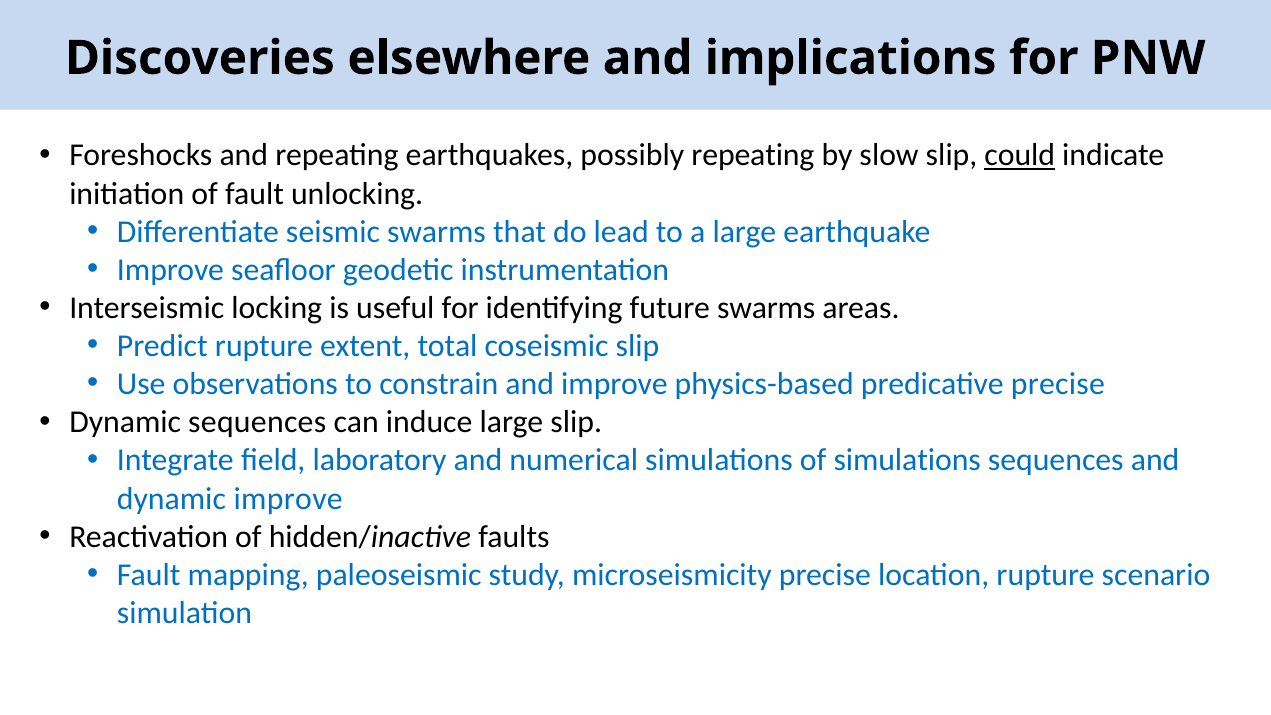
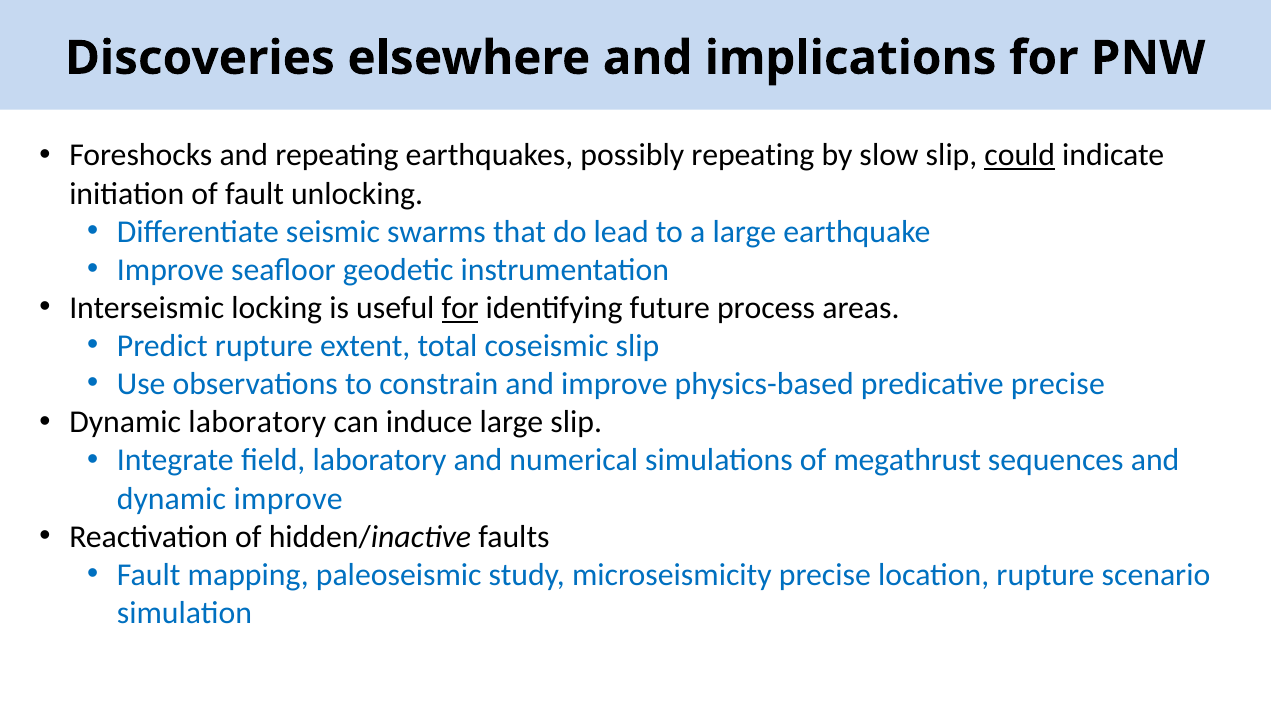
for underline: none -> present (460, 308)
future swarms: swarms -> process (766, 308)
Dynamic sequences: sequences -> laboratory (257, 422)
of simulations: simulations -> megathrust (907, 460)
